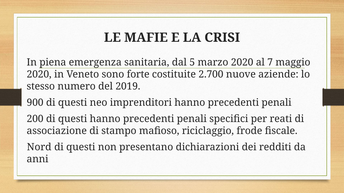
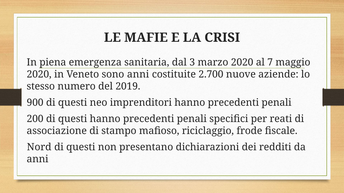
5: 5 -> 3 (192, 63)
sono forte: forte -> anni (138, 75)
